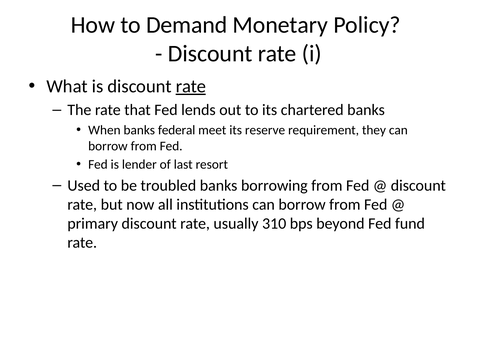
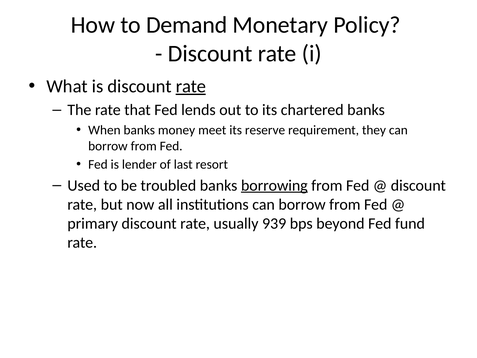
federal: federal -> money (177, 130)
borrowing underline: none -> present (274, 185)
310: 310 -> 939 (274, 223)
